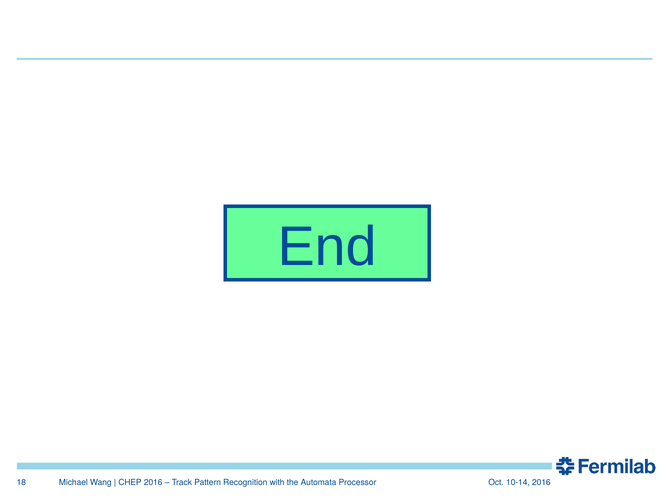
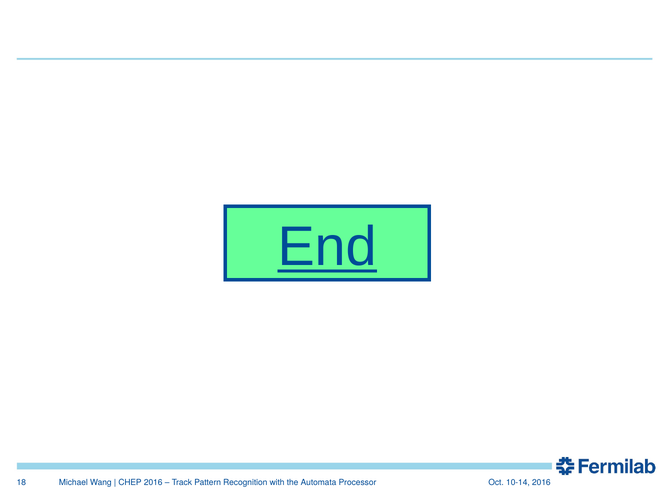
End underline: none -> present (327, 247)
